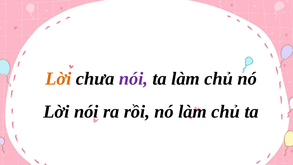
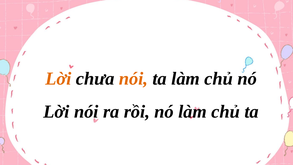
nói colour: purple -> orange (133, 79)
